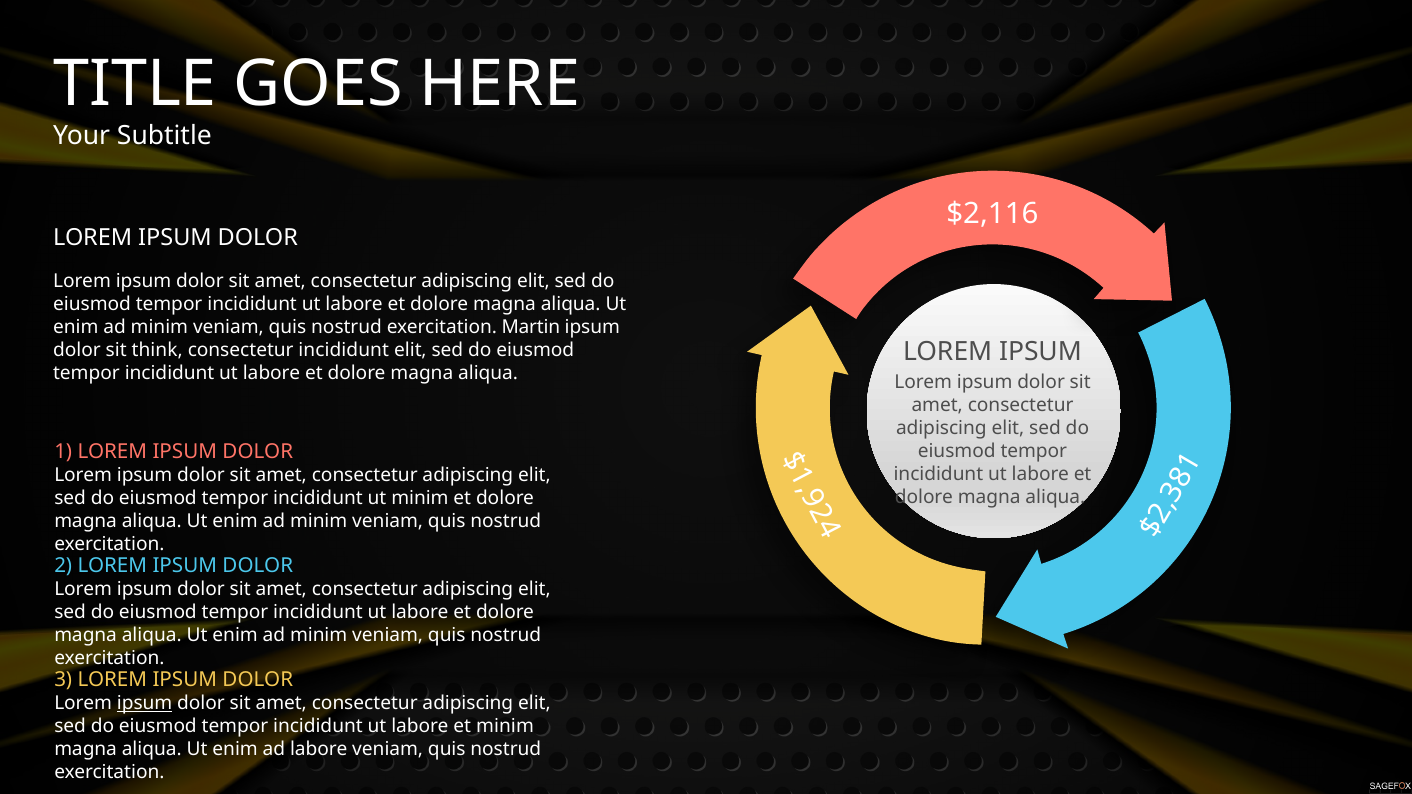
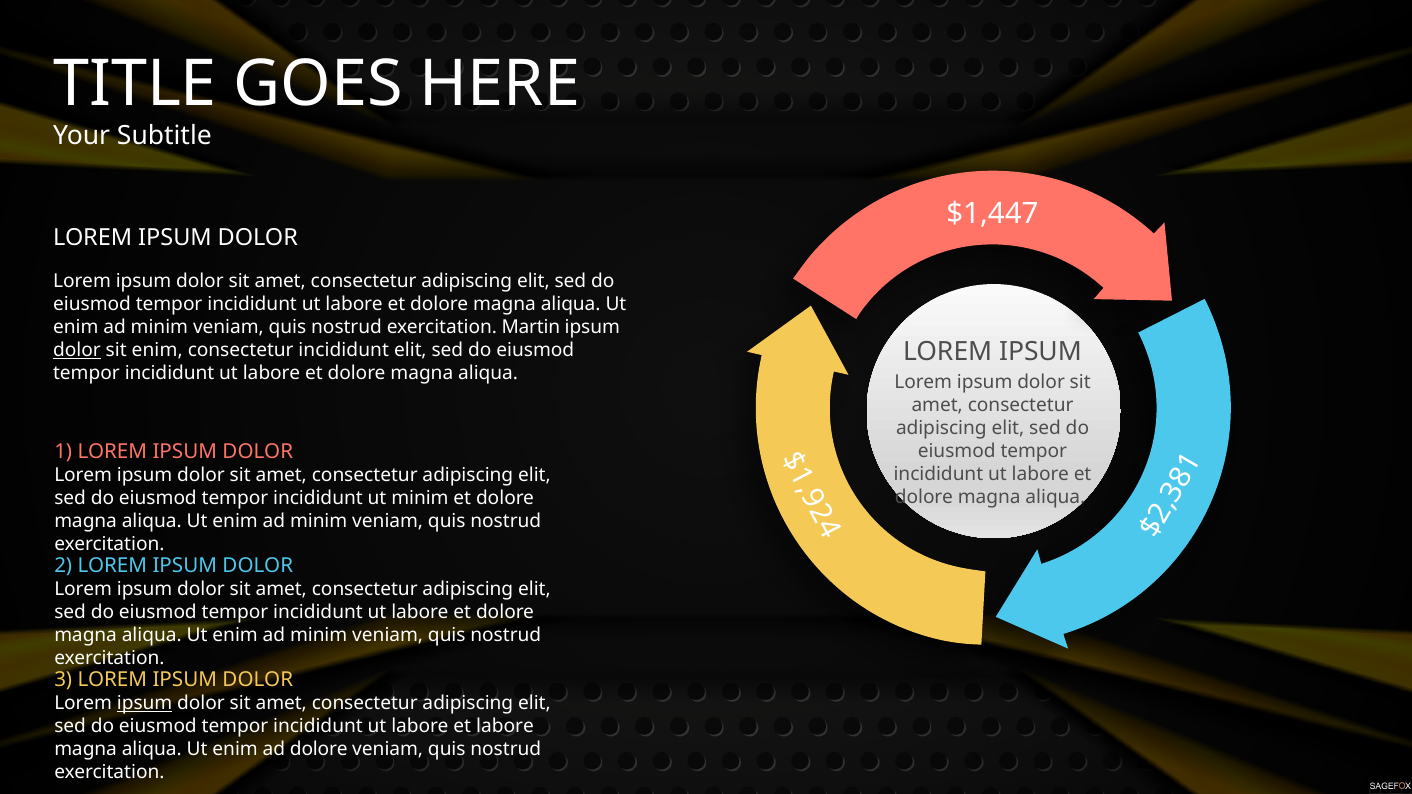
$2,116: $2,116 -> $1,447 (992, 214)
dolor underline: none -> present (77, 350)
sit think: think -> enim (157, 350)
et minim: minim -> labore (505, 726)
ad labore: labore -> dolore (319, 749)
